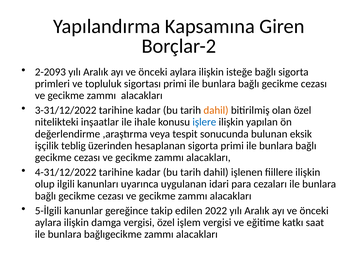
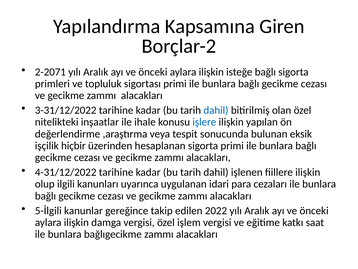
2-2093: 2-2093 -> 2-2071 (50, 72)
dahil colour: orange -> blue (216, 110)
teblig: teblig -> hiçbir (73, 145)
